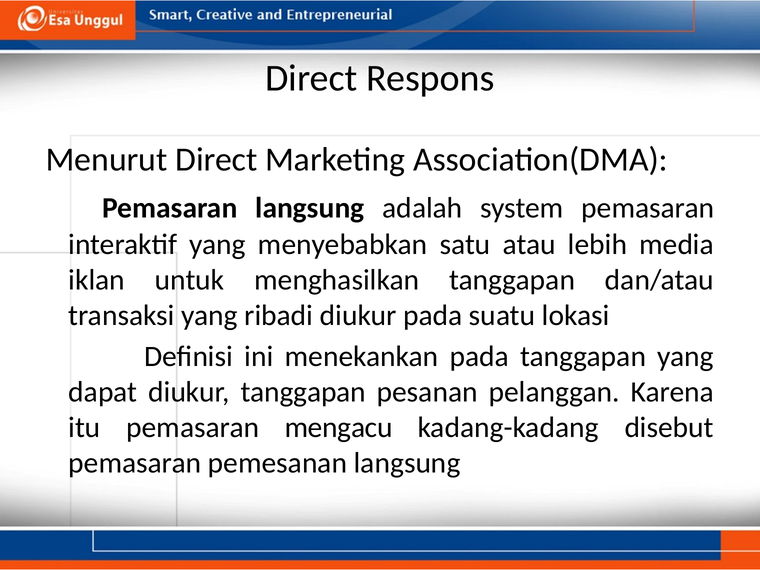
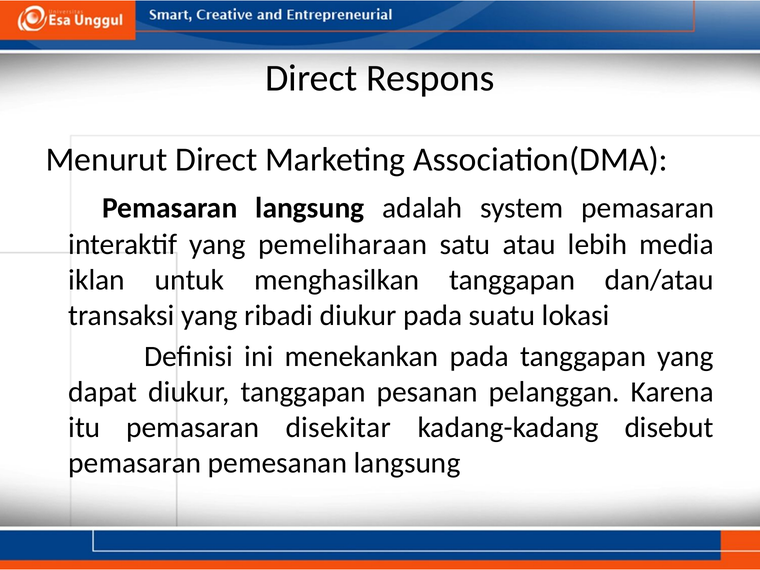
menyebabkan: menyebabkan -> pemeliharaan (343, 244)
mengacu: mengacu -> disekitar (338, 427)
